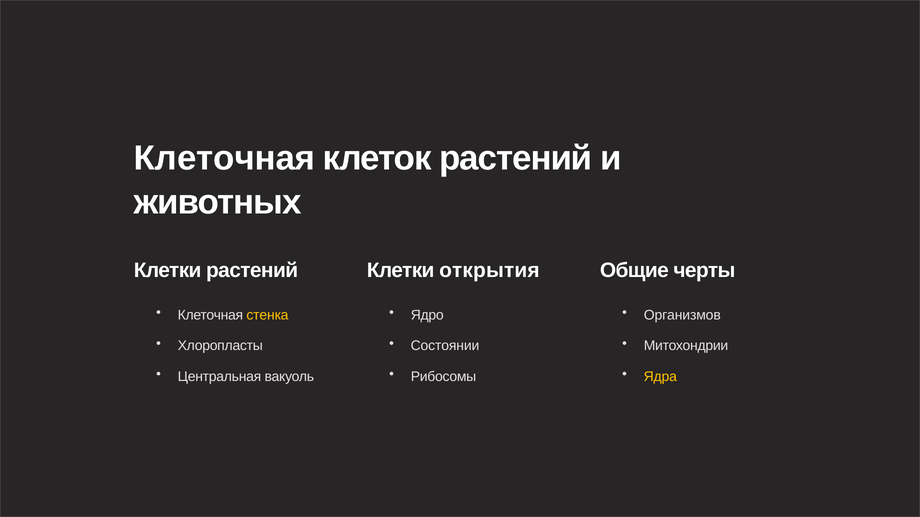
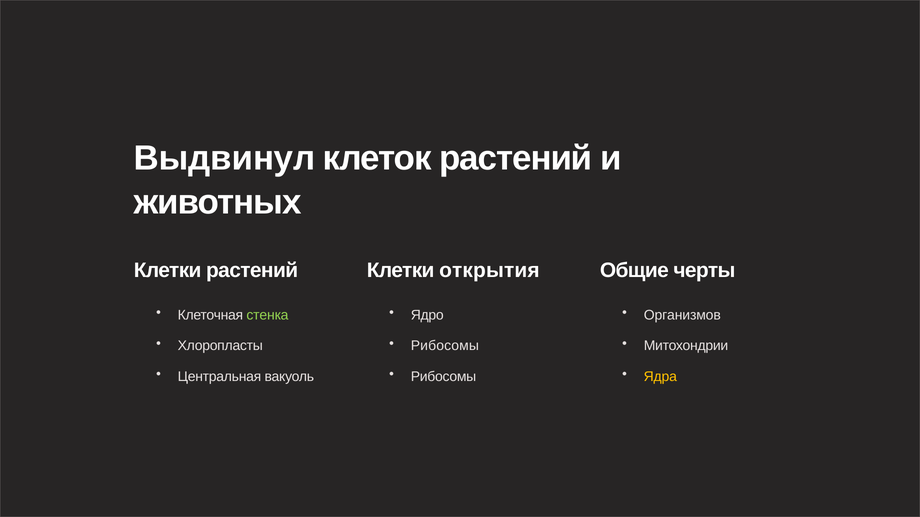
Клеточная: Клеточная -> Выдвинул (225, 159)
стенка colour: yellow -> light green (267, 315)
Состоянии: Состоянии -> Рибосомы (445, 346)
